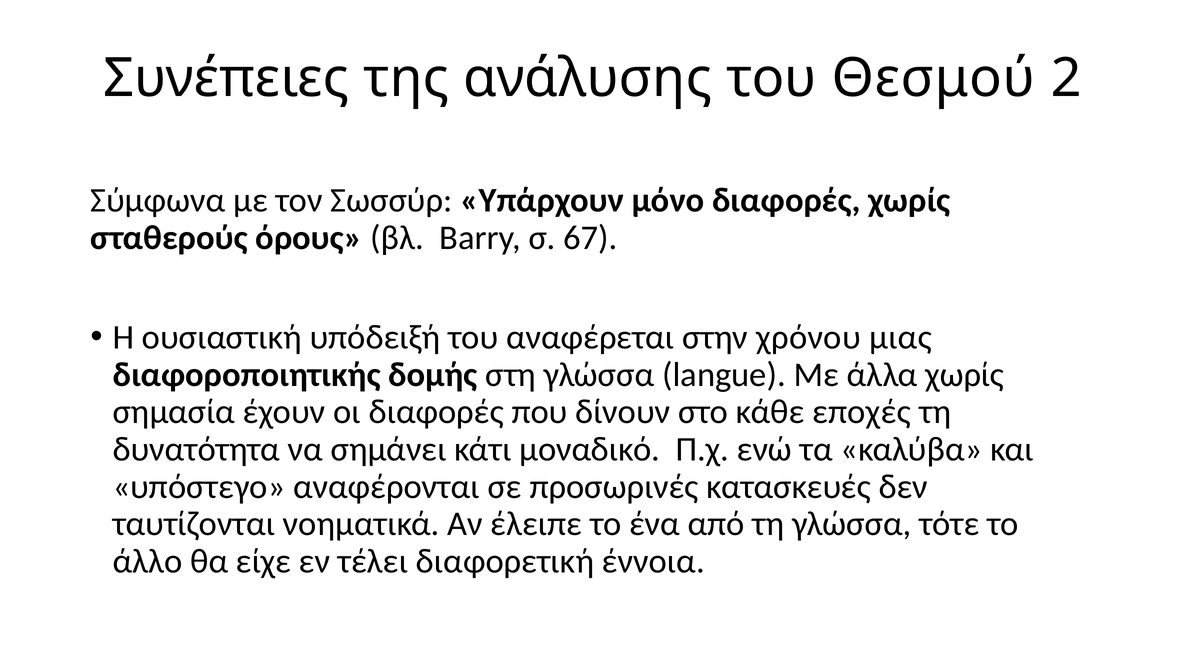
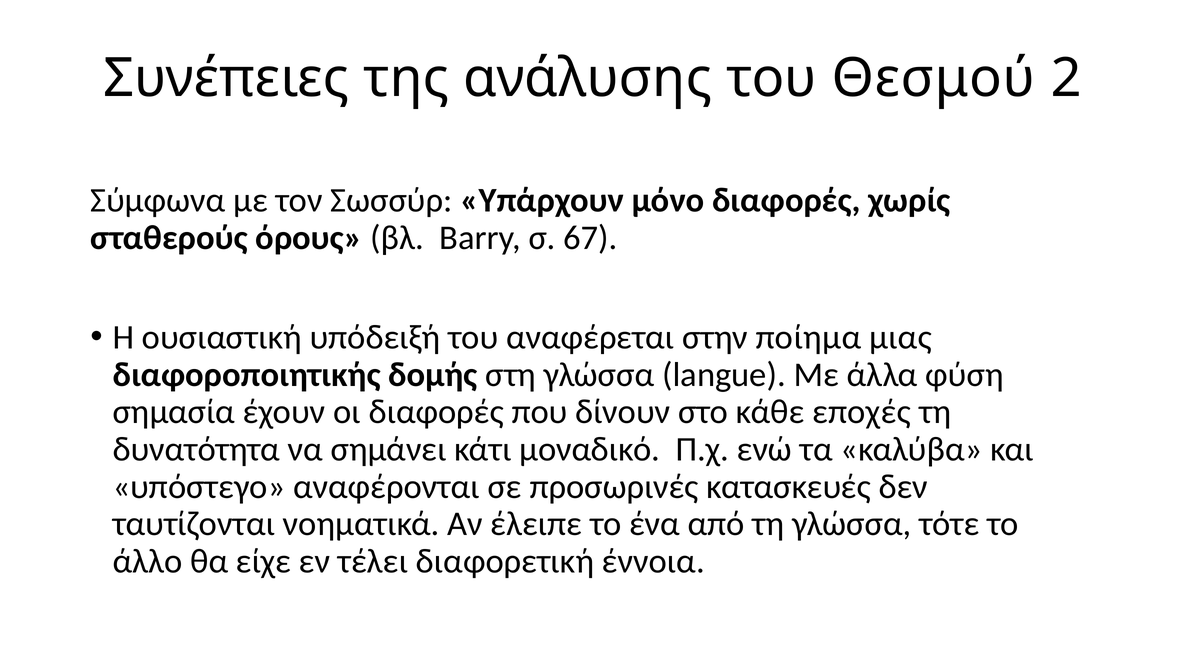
χρόνου: χρόνου -> ποίημα (808, 337)
άλλα χωρίς: χωρίς -> φύση (965, 375)
